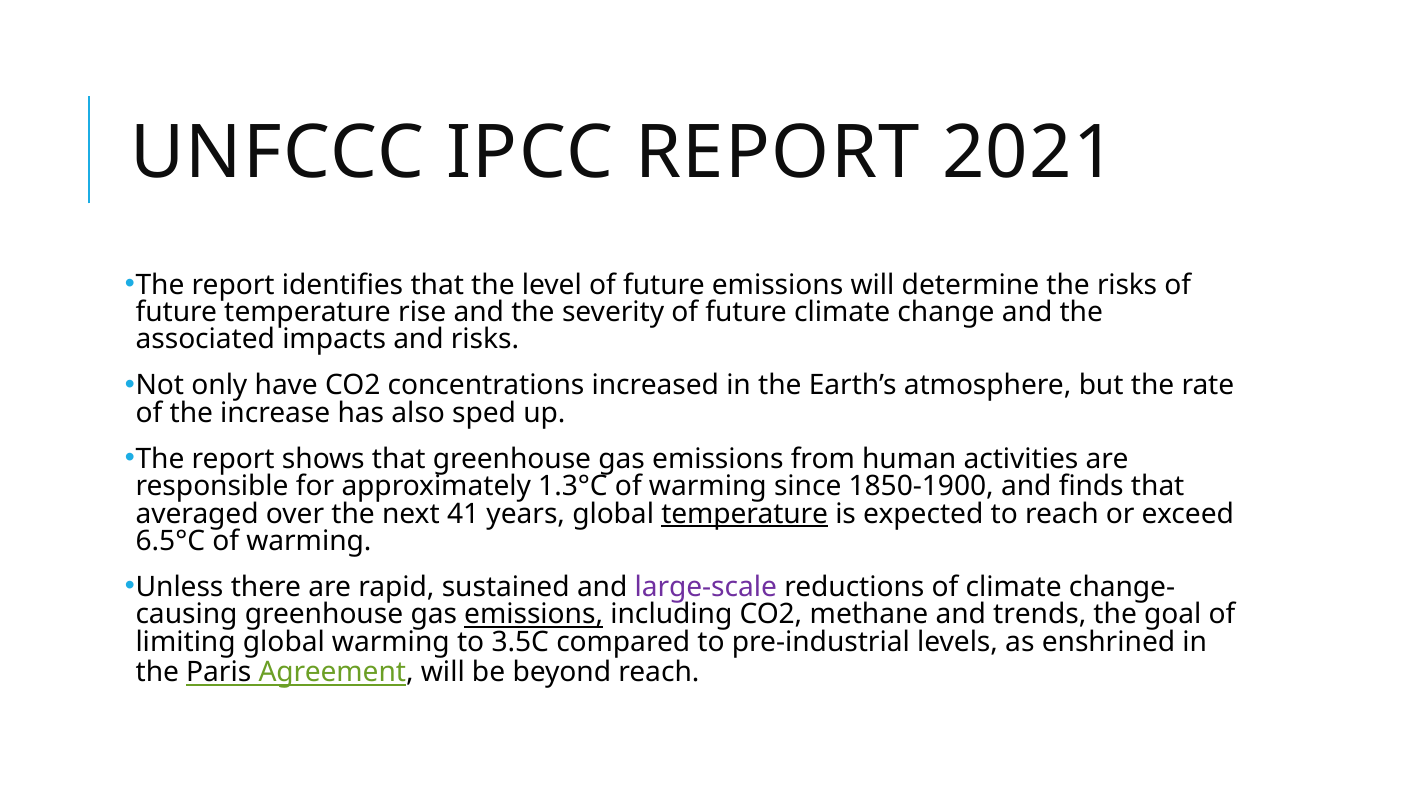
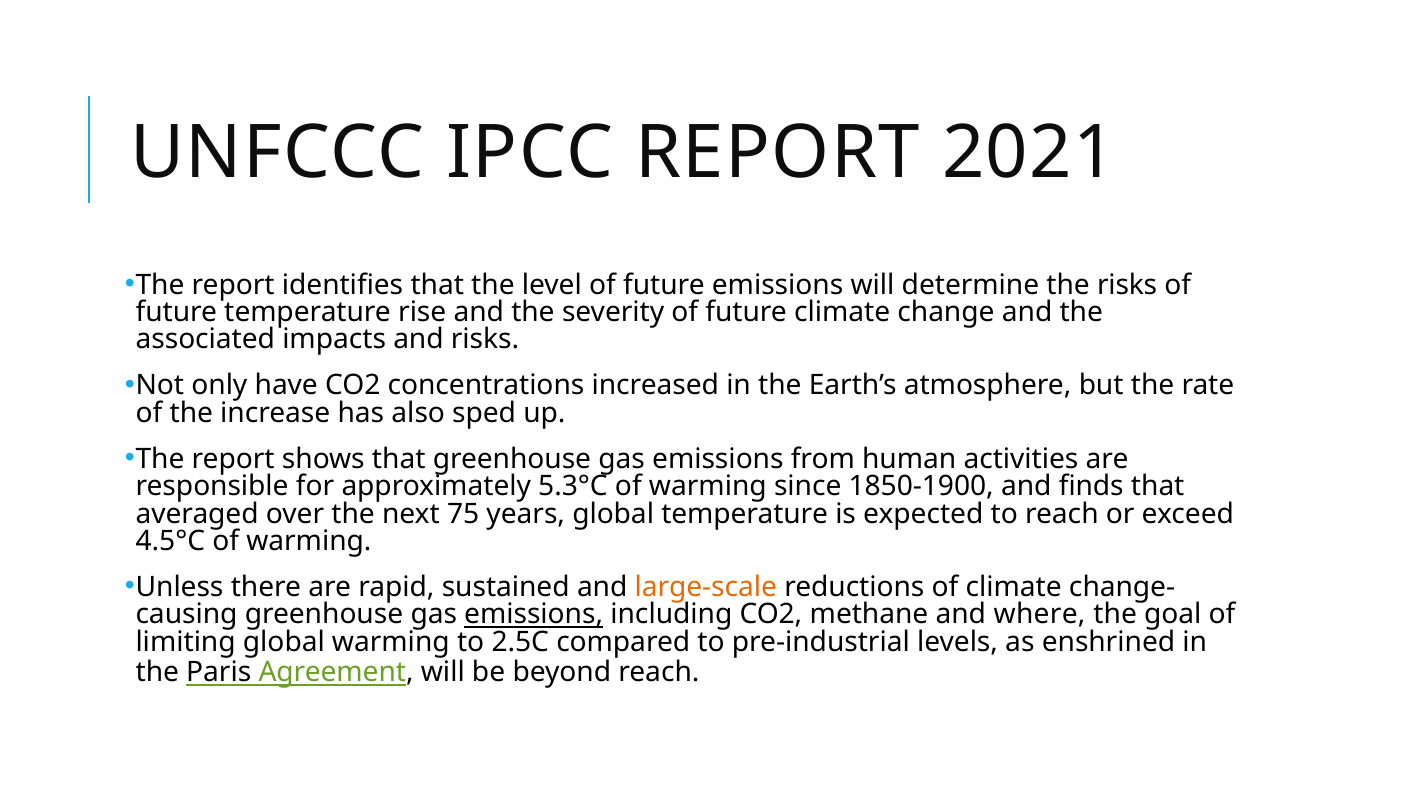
1.3°C: 1.3°C -> 5.3°C (573, 486)
41: 41 -> 75 (463, 514)
temperature underline: present -> none (745, 514)
6.5°C: 6.5°C -> 4.5°C (170, 541)
large-scale colour: purple -> orange (706, 587)
trends: trends -> where (1040, 615)
3.5C: 3.5C -> 2.5C (520, 642)
